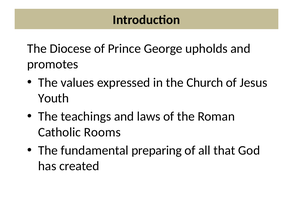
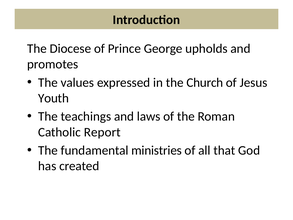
Rooms: Rooms -> Report (102, 132)
preparing: preparing -> ministries (157, 150)
